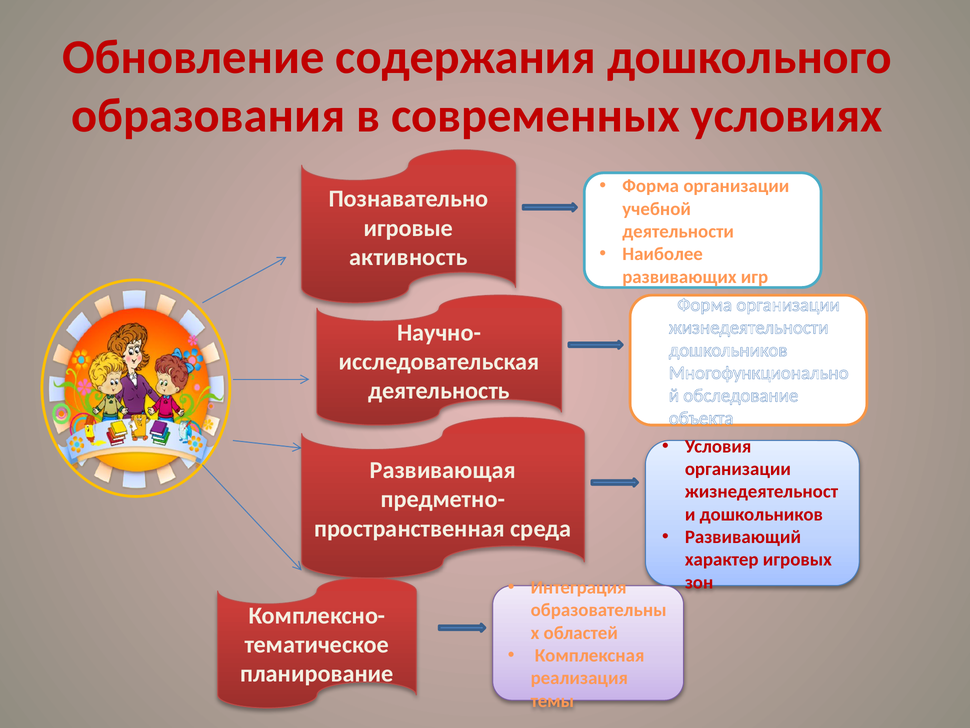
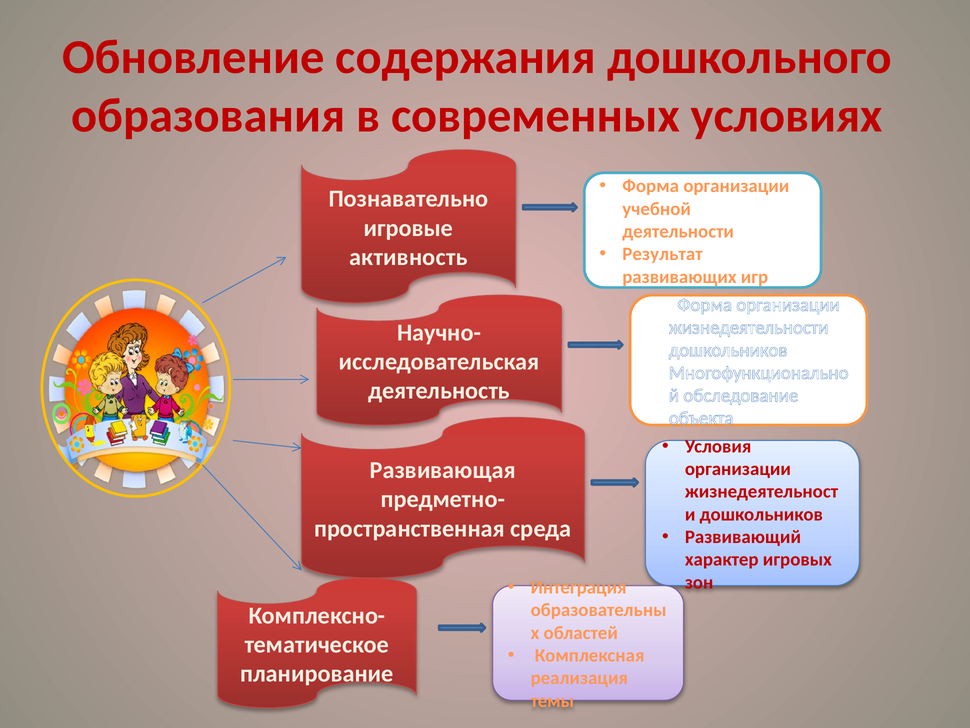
Наиболее: Наиболее -> Результат (663, 254)
